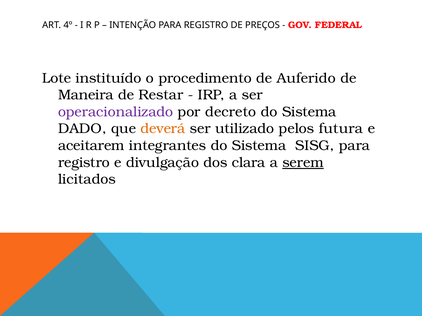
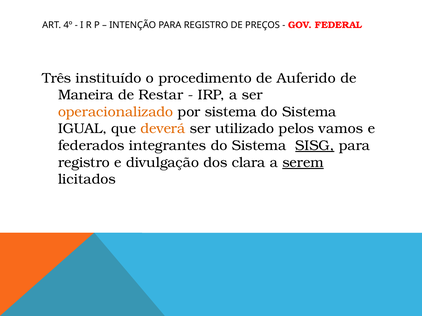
Lote: Lote -> Três (57, 78)
operacionalizado colour: purple -> orange (116, 112)
por decreto: decreto -> sistema (231, 112)
DADO: DADO -> IGUAL (82, 129)
futura: futura -> vamos (341, 129)
aceitarem: aceitarem -> federados (91, 146)
SISG underline: none -> present (315, 146)
